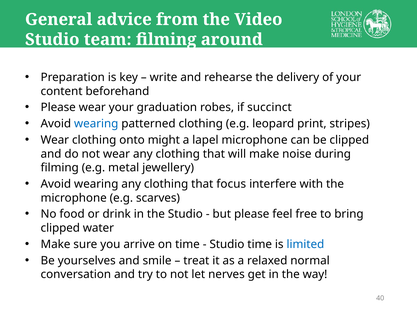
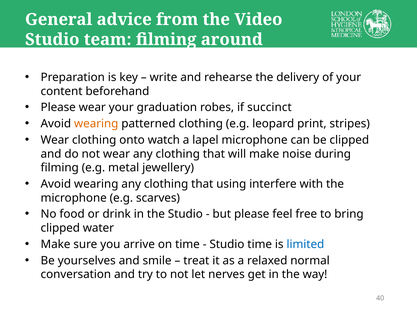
wearing colour: blue -> orange (96, 124)
might: might -> watch (164, 140)
focus: focus -> using (231, 184)
